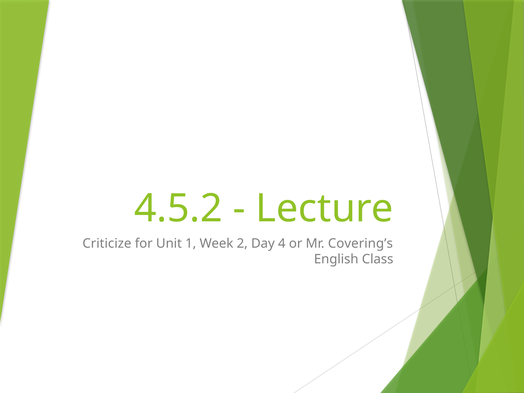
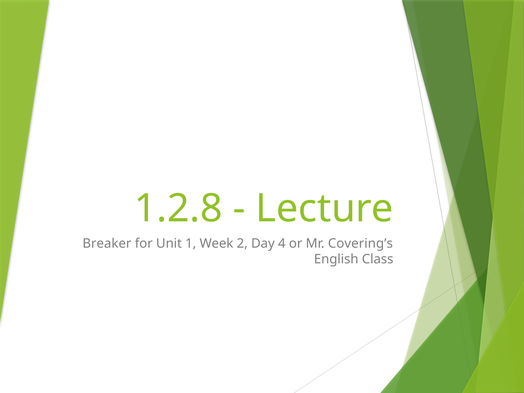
4.5.2: 4.5.2 -> 1.2.8 (178, 209)
Criticize: Criticize -> Breaker (107, 244)
